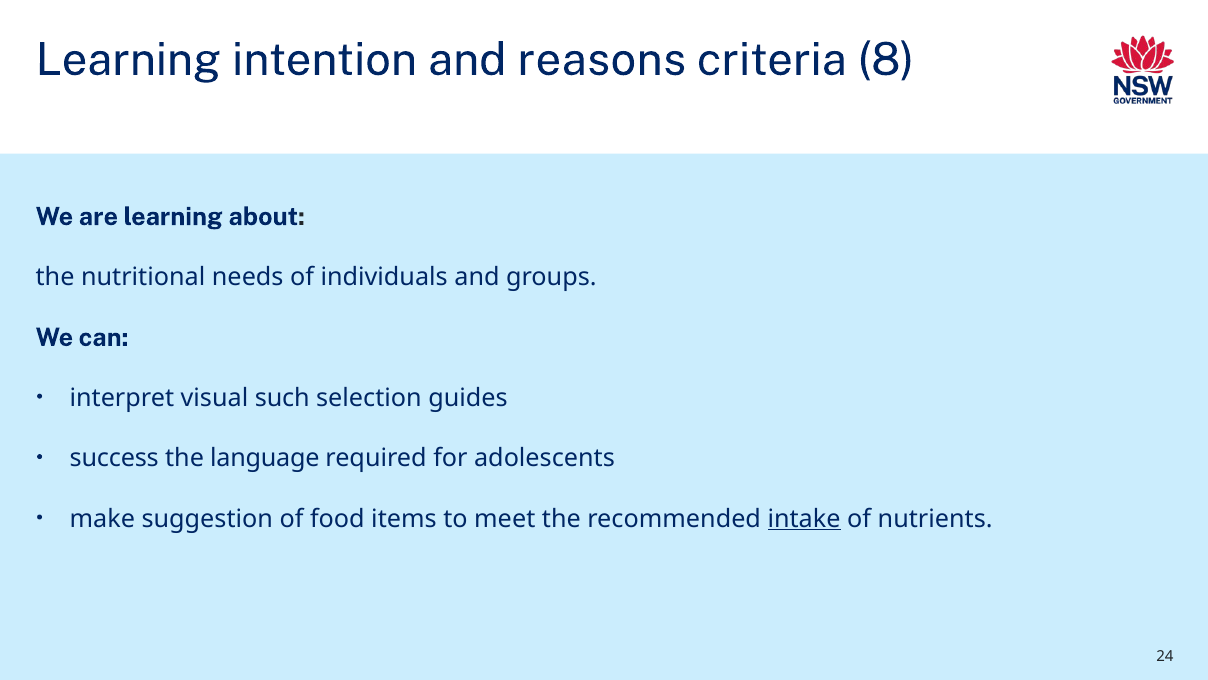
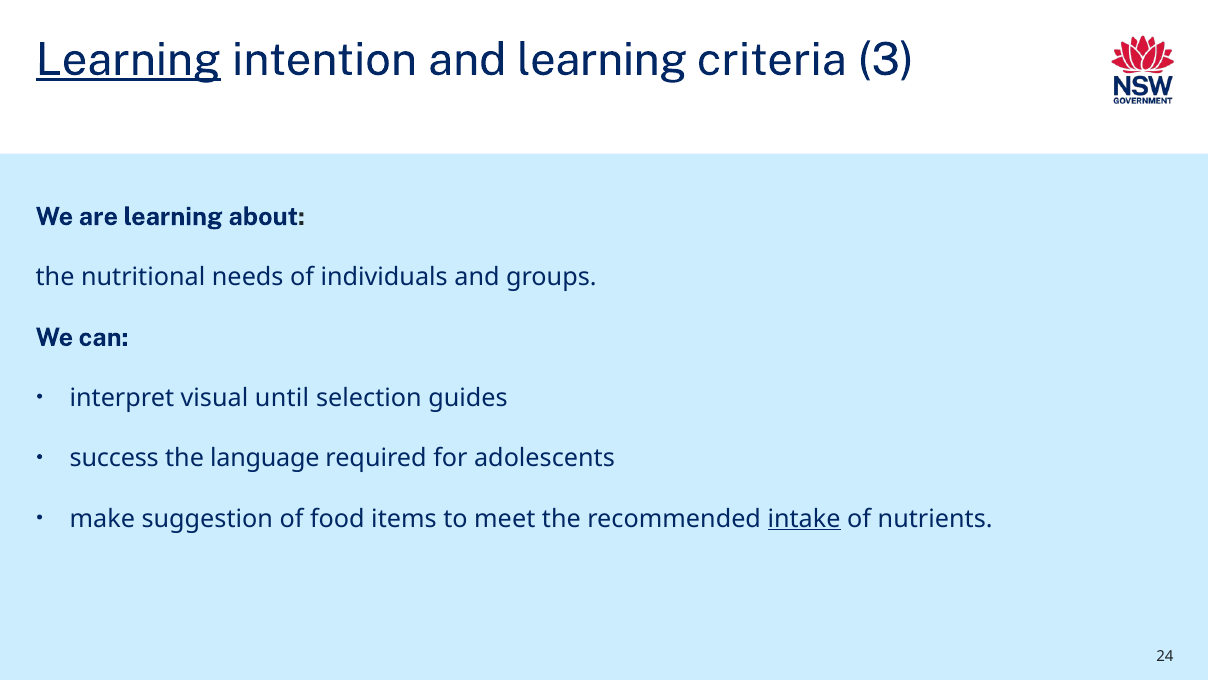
Learning underline: none -> present (128, 60)
and reasons: reasons -> learning (602, 60)
8: 8 -> 3 (886, 60)
such: such -> until (282, 398)
